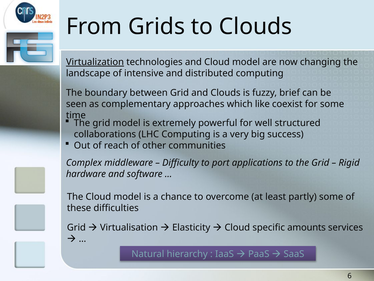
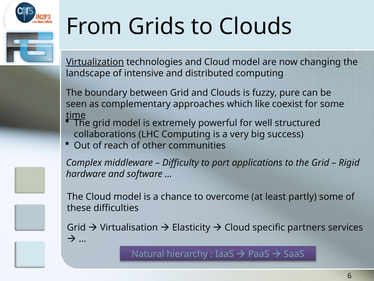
brief: brief -> pure (290, 93)
time underline: none -> present (76, 115)
amounts: amounts -> partners (306, 227)
